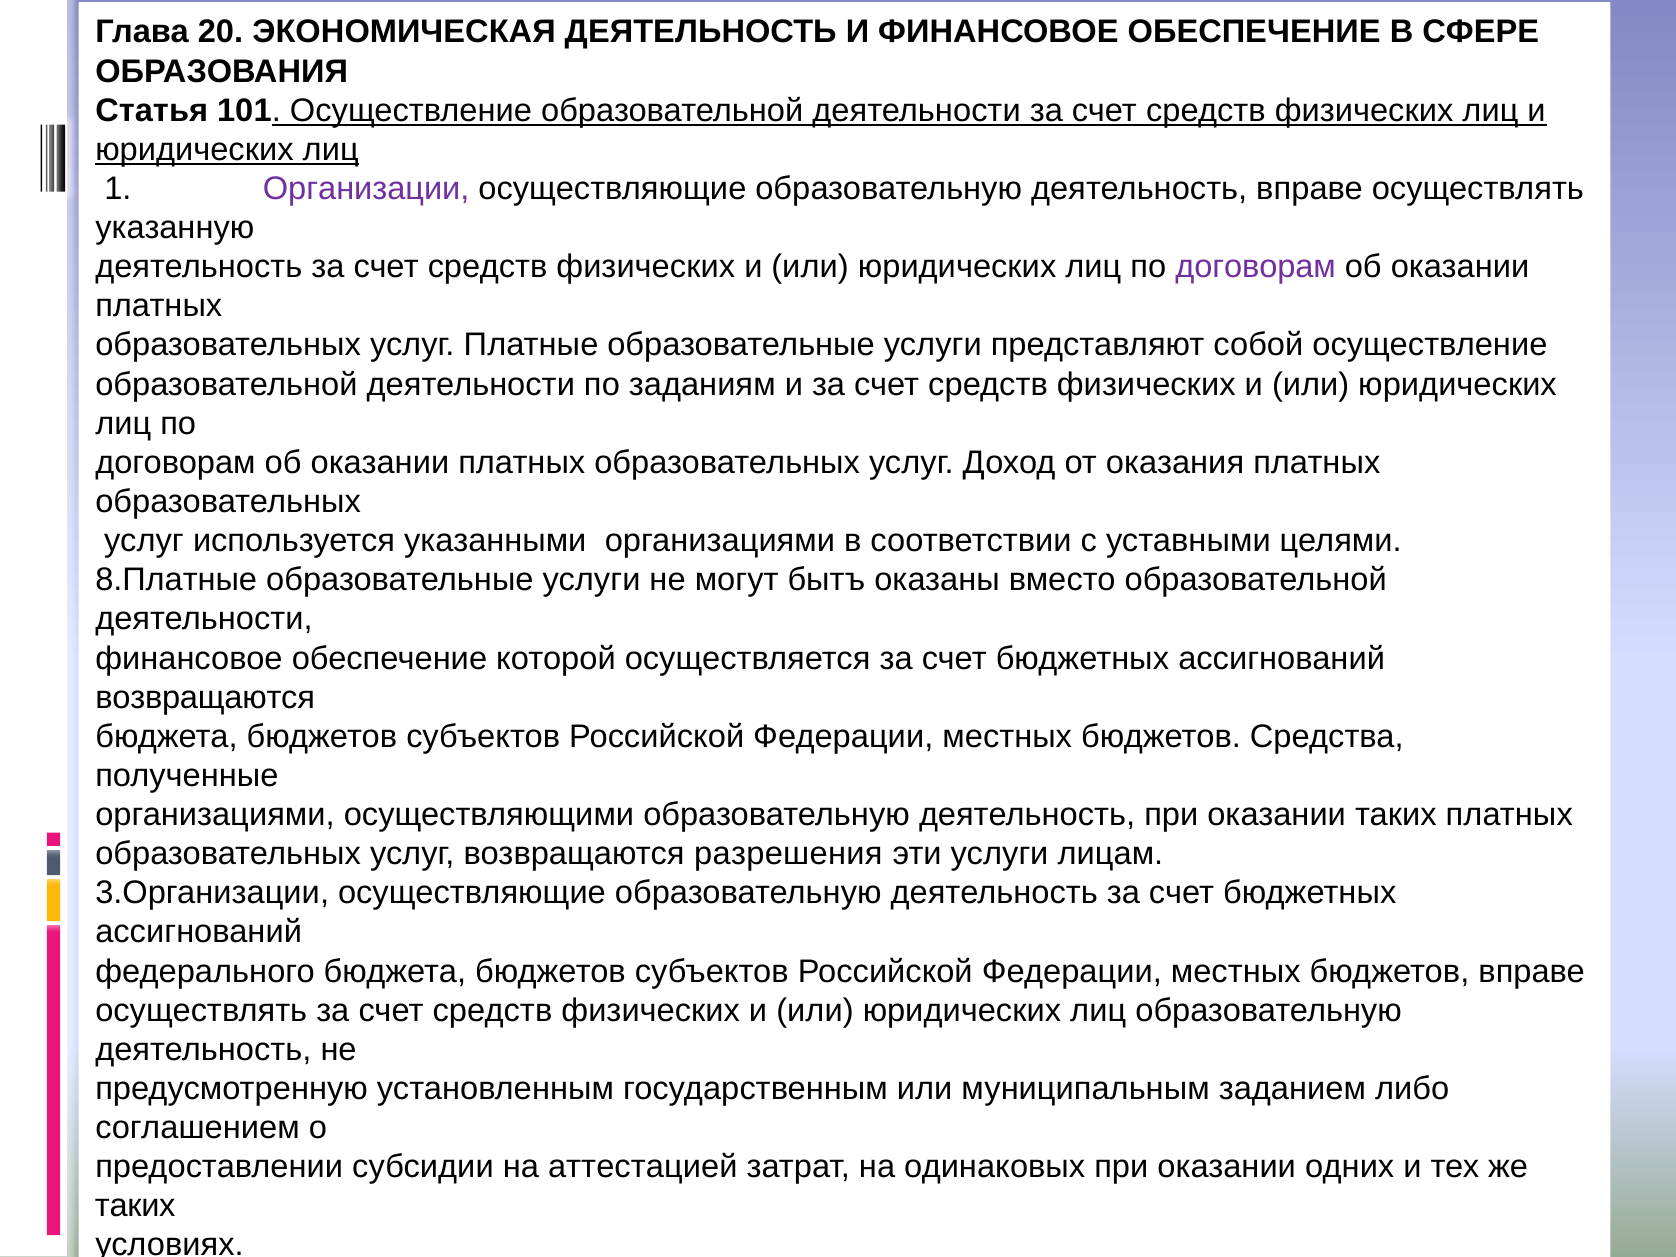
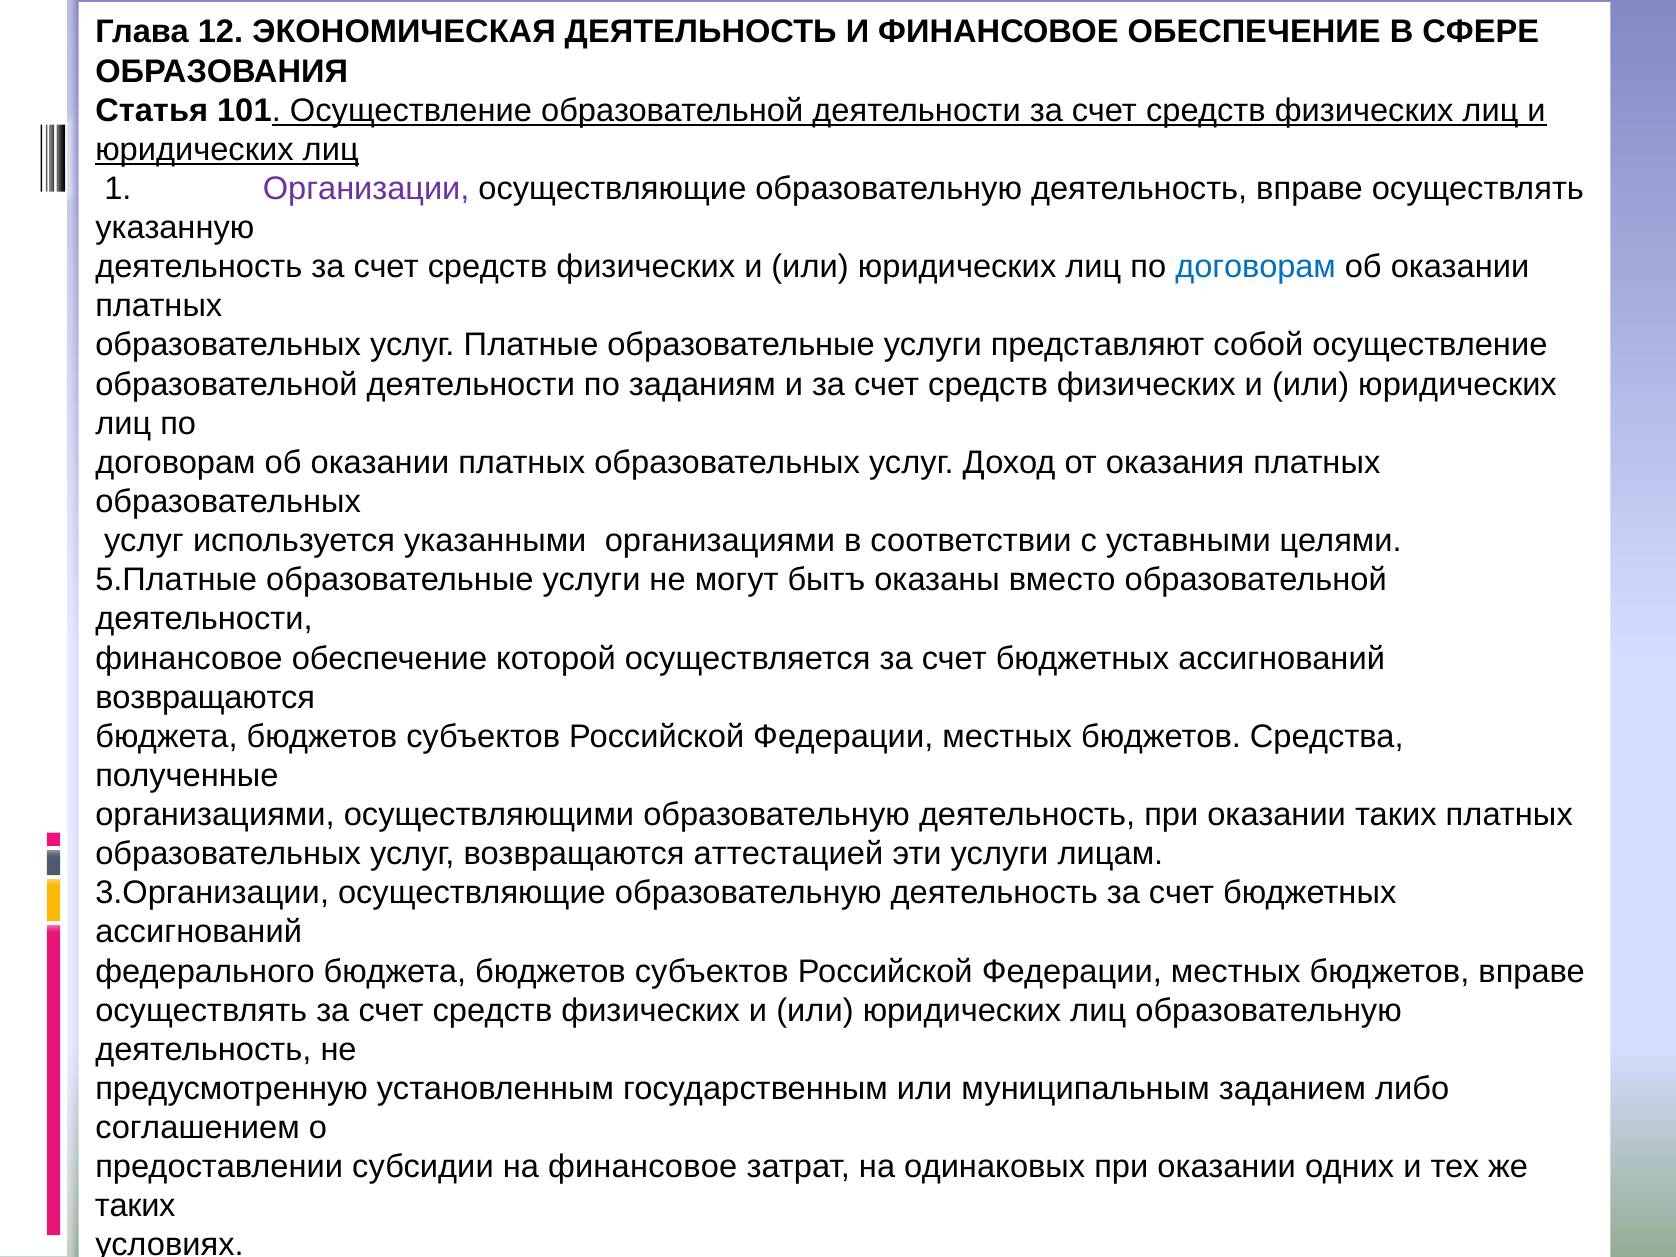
20: 20 -> 12 (220, 32)
договорам colour: purple -> blue (1256, 267)
8.Платные: 8.Платные -> 5.Платные (176, 580)
разрешения: разрешения -> аттестацией (788, 854)
на аттестацией: аттестацией -> финансовое (643, 1167)
